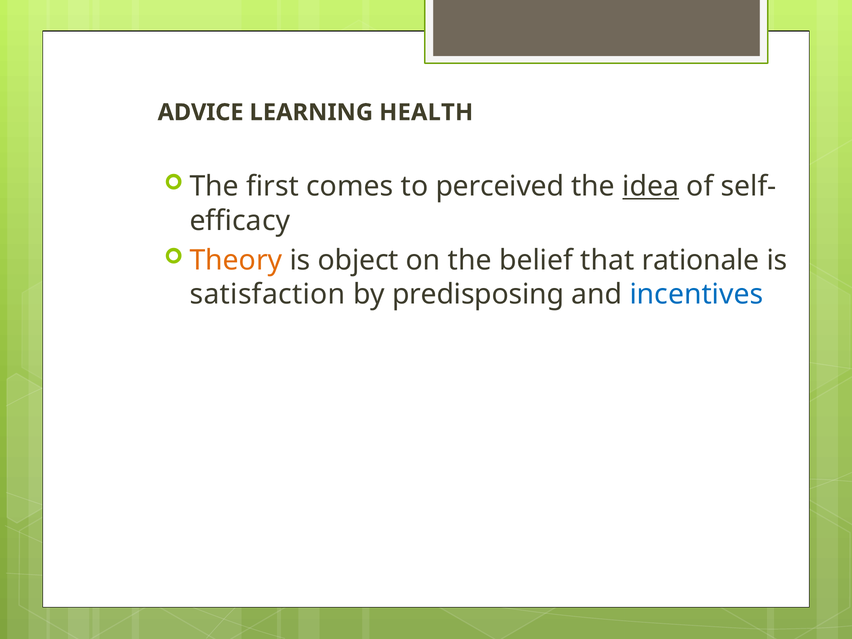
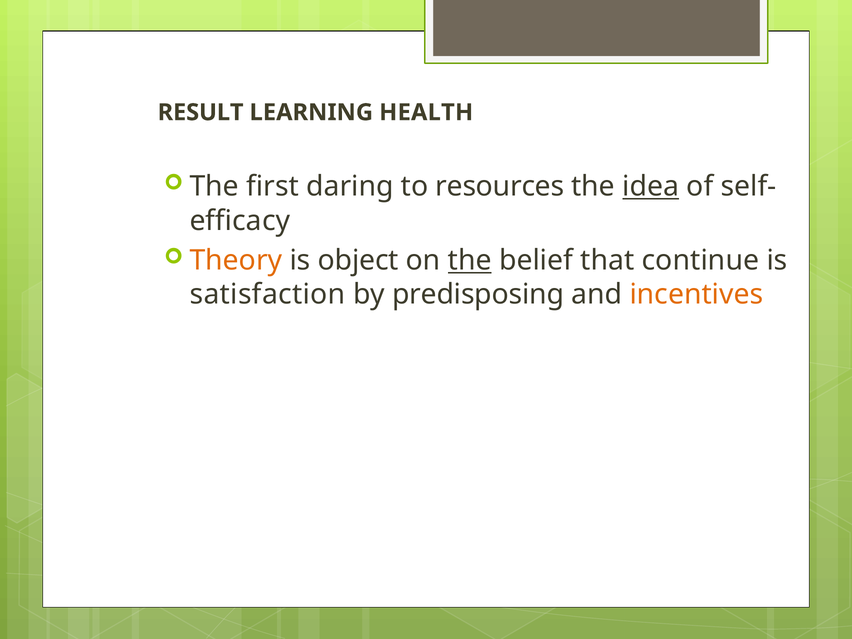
ADVICE: ADVICE -> RESULT (201, 112)
comes: comes -> daring (350, 187)
perceived: perceived -> resources (500, 187)
the underline: none -> present (470, 260)
rationale: rationale -> continue (700, 260)
incentives colour: blue -> orange (696, 294)
